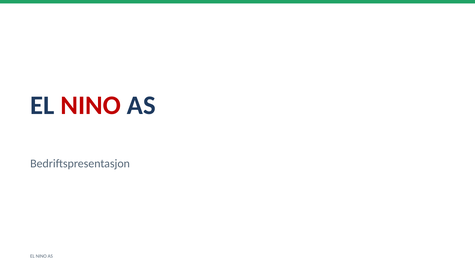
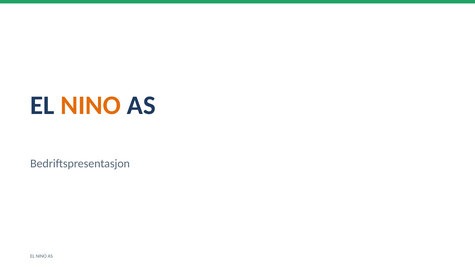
NINO colour: red -> orange (91, 105)
